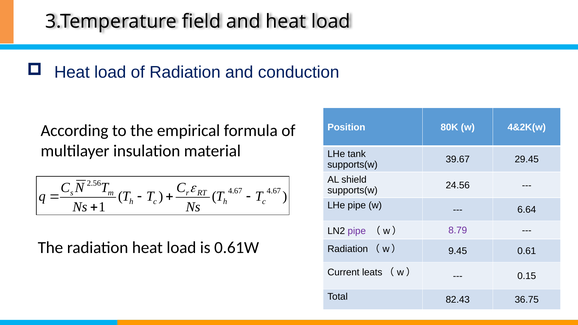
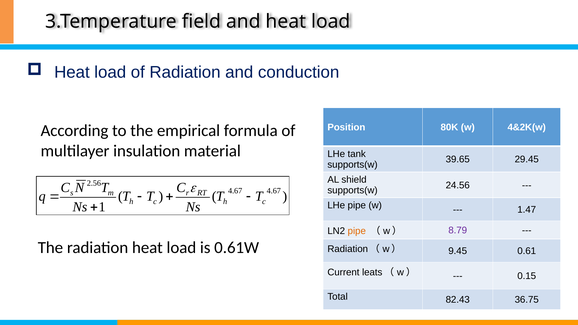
39.67: 39.67 -> 39.65 (458, 159)
6.64: 6.64 -> 1.47 (527, 210)
pipe colour: purple -> orange (357, 231)
